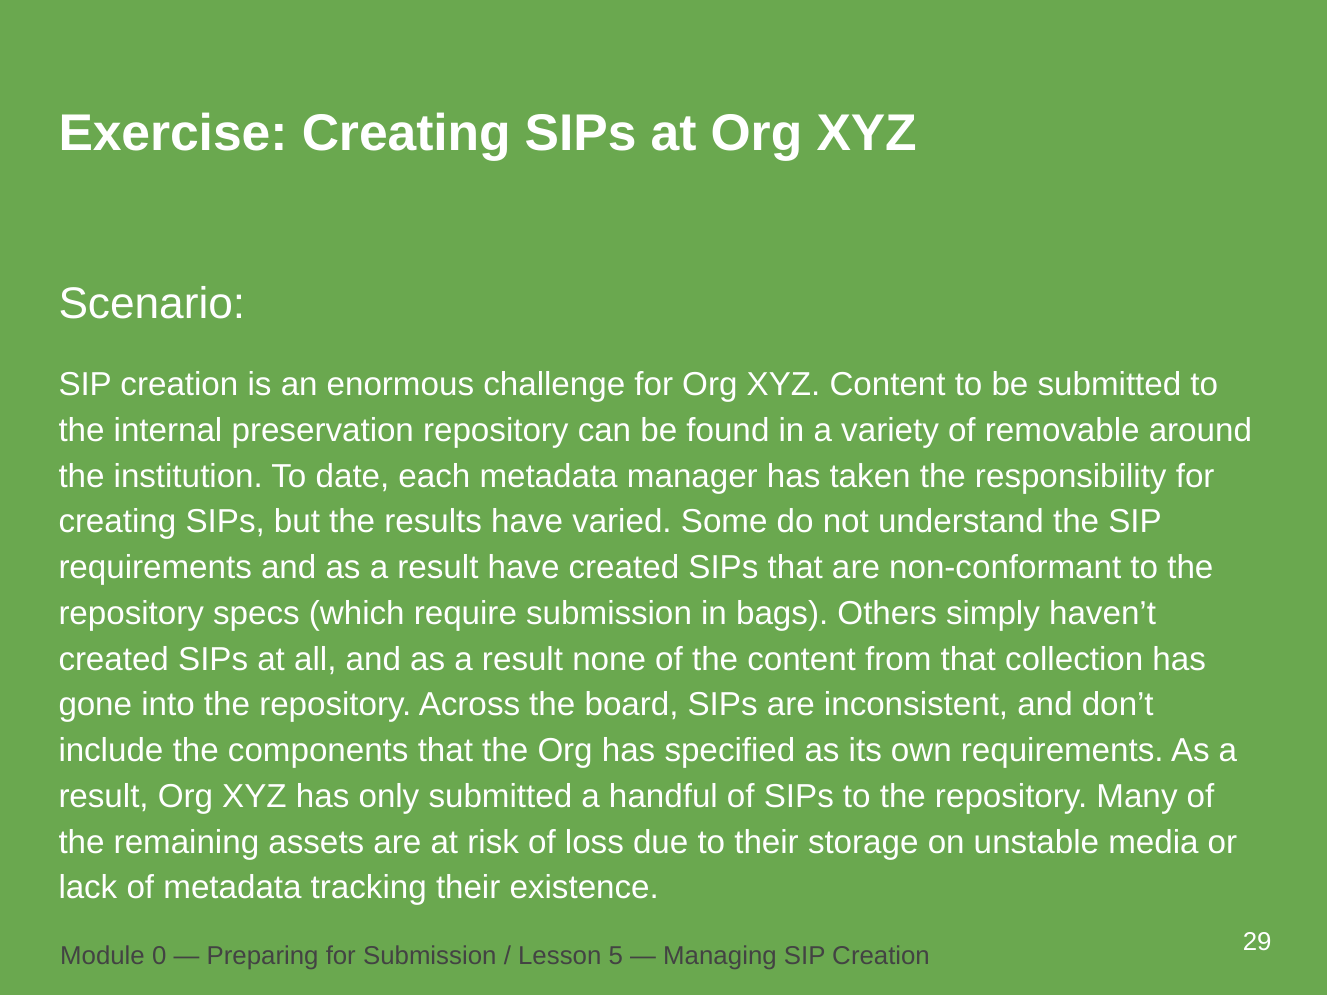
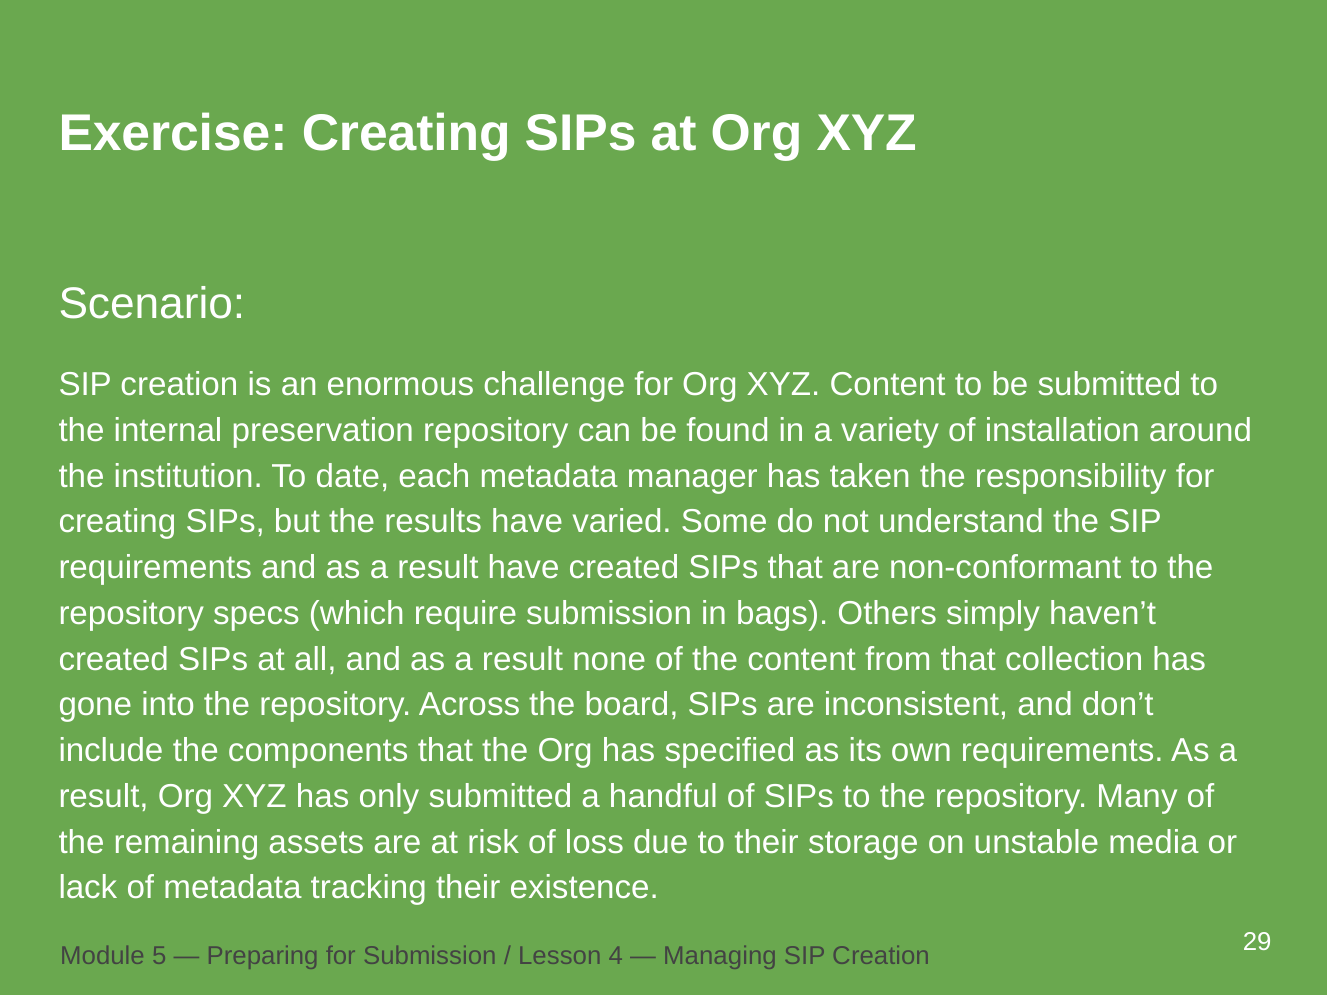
removable: removable -> installation (1062, 431)
0: 0 -> 5 (159, 957)
5: 5 -> 4 (616, 957)
